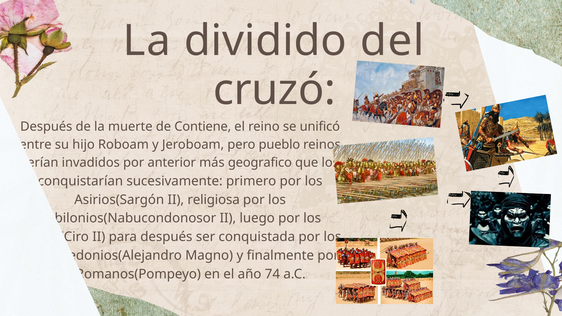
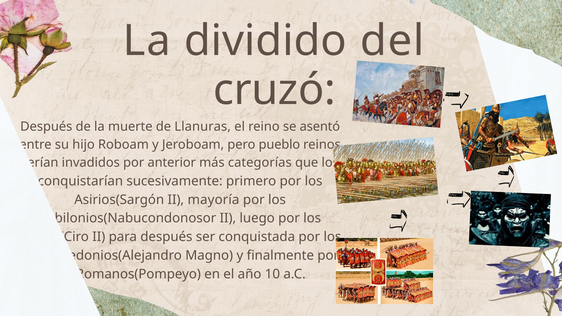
Contiene: Contiene -> Llanuras (203, 127)
unificó: unificó -> asentó (320, 127)
geografico: geografico -> categorías (260, 163)
religiosa: religiosa -> mayoría (213, 200)
74: 74 -> 10 (272, 274)
